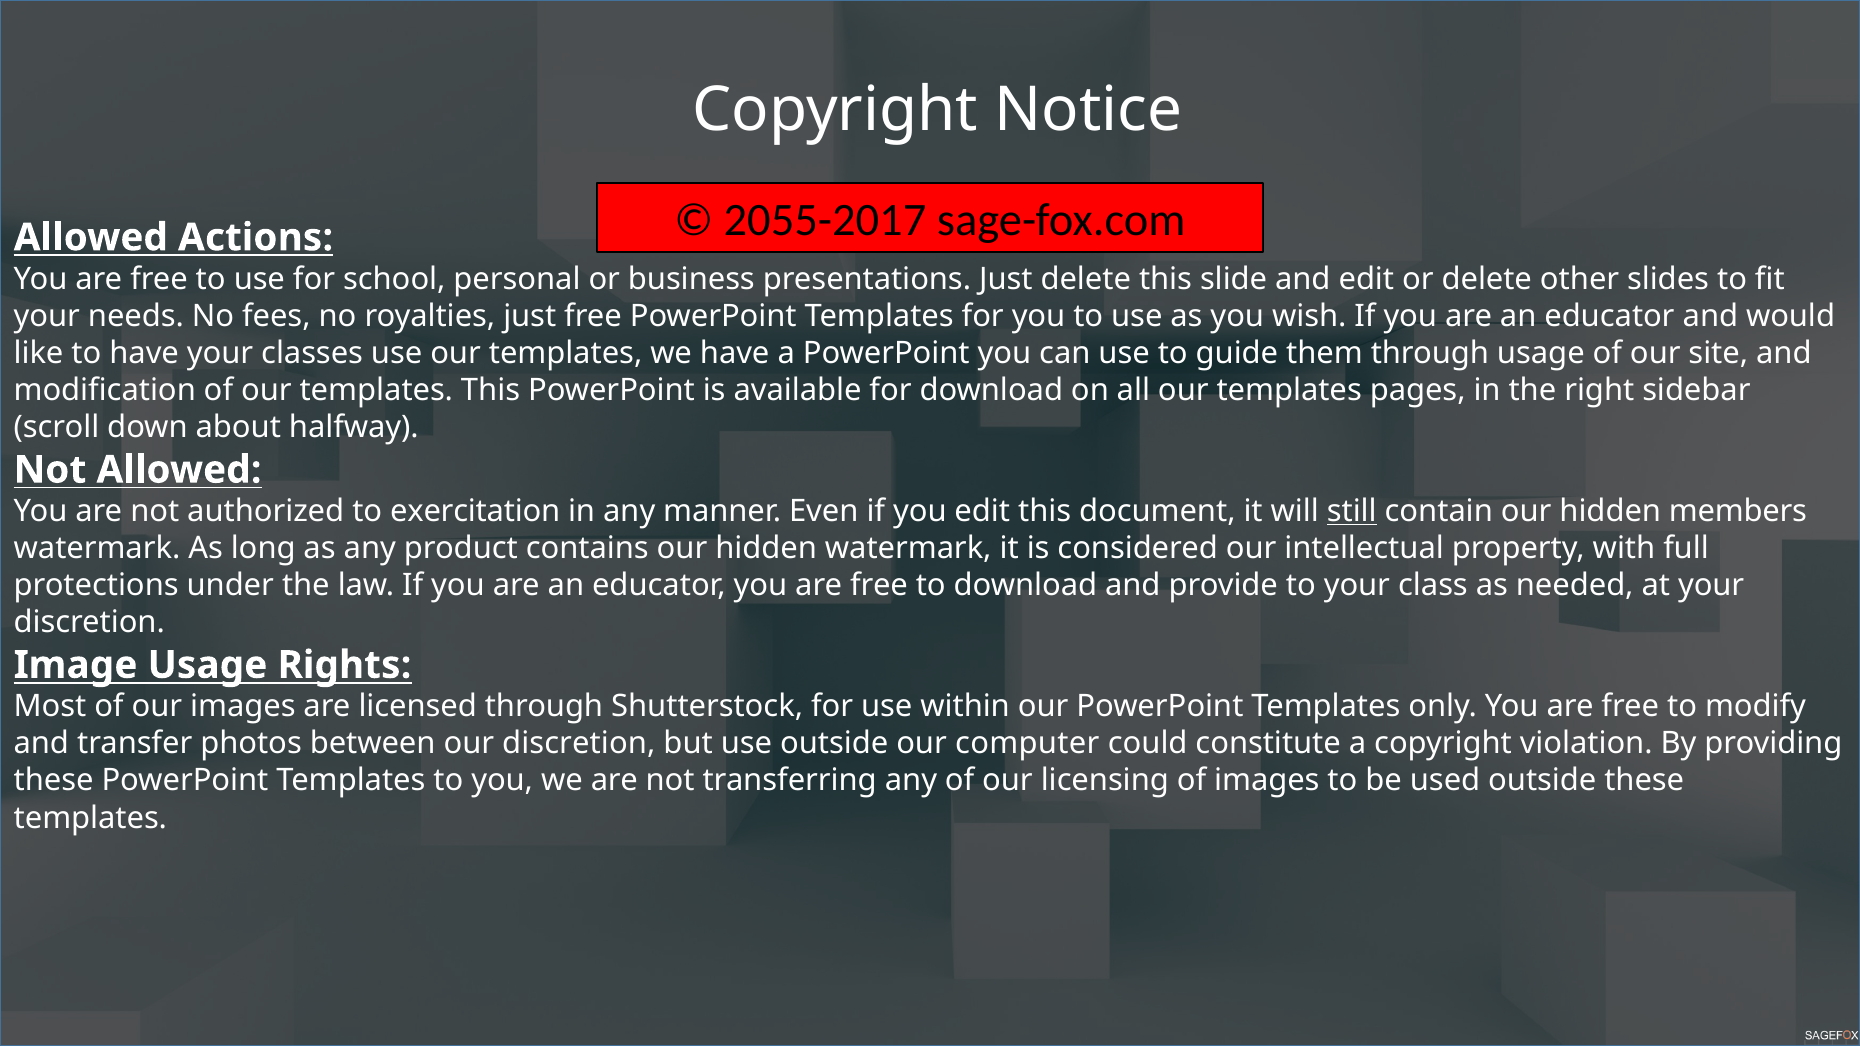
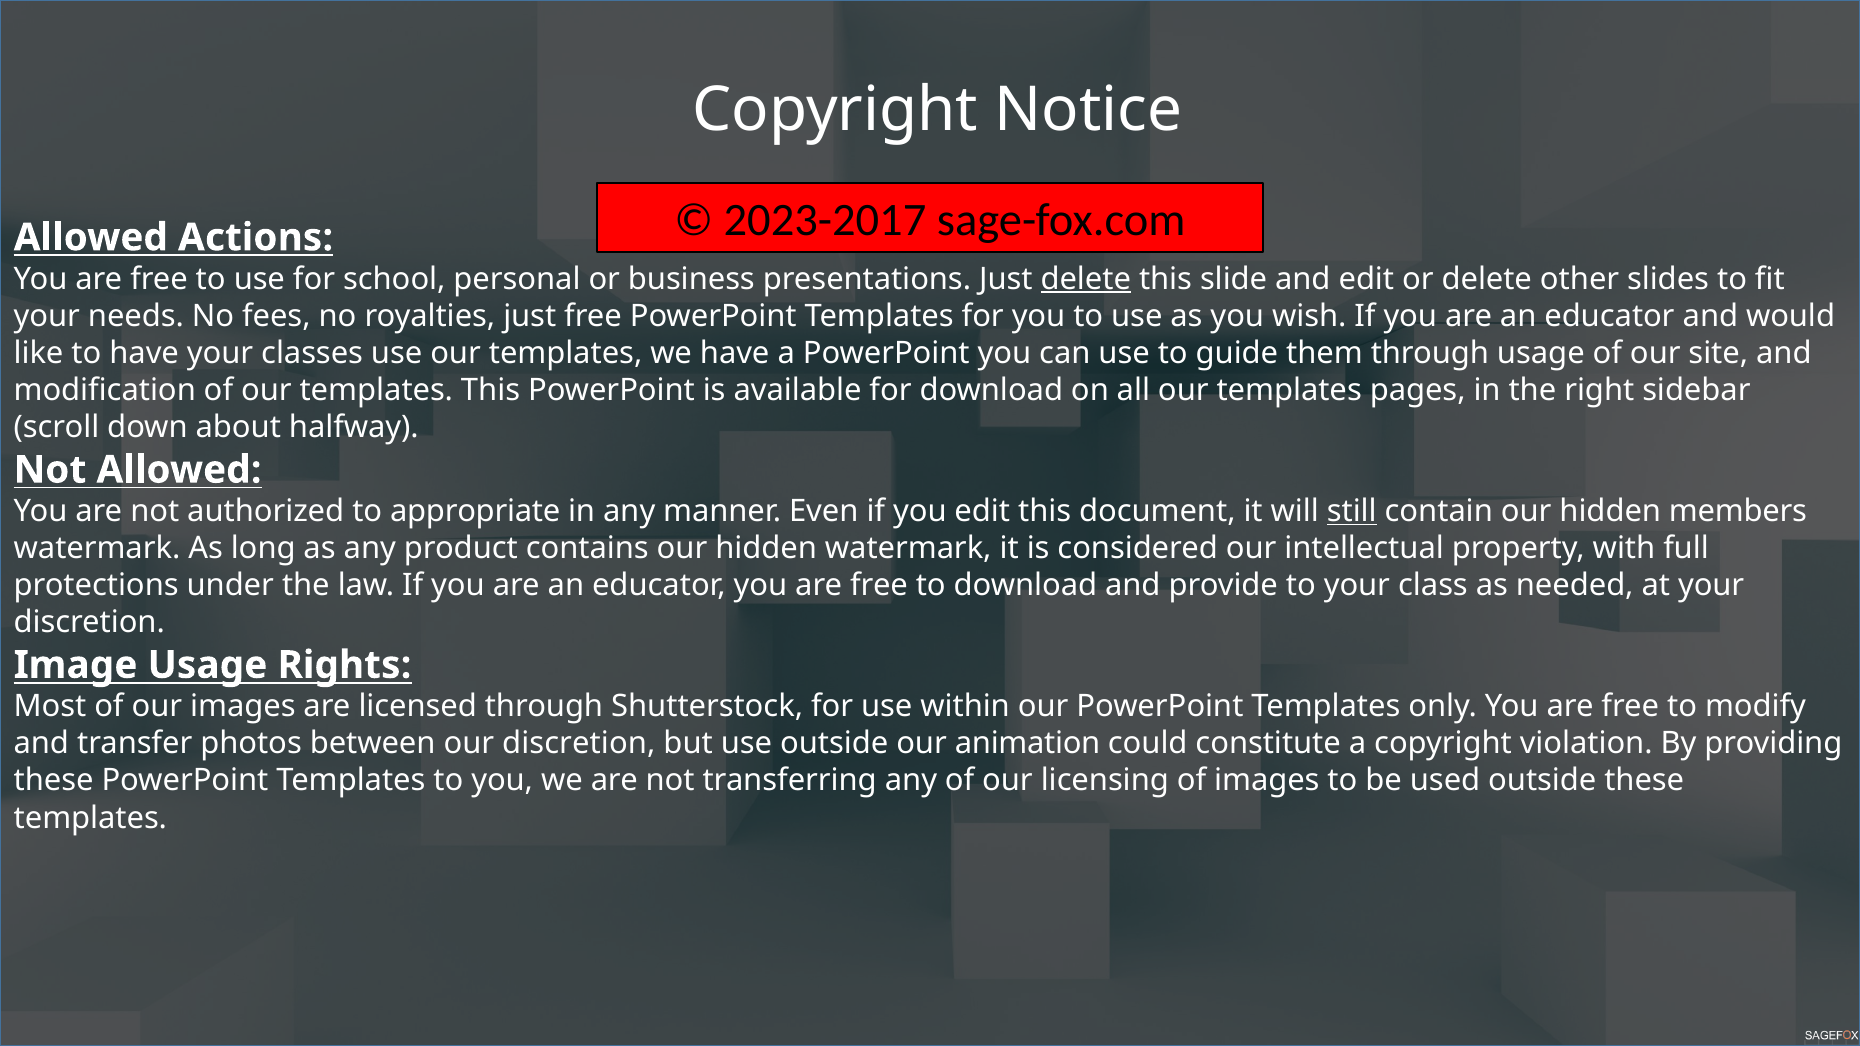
2055-2017: 2055-2017 -> 2023-2017 (825, 221)
delete underline: none -> present (1086, 279)
exercitation: exercitation -> appropriate (475, 511)
computer: computer -> animation (1028, 744)
